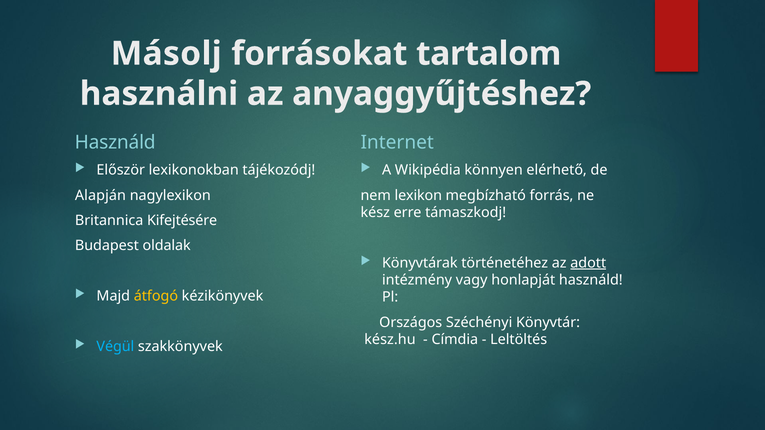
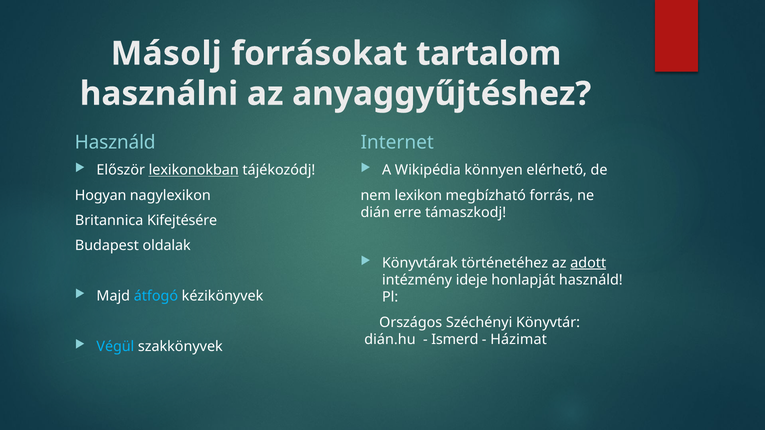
lexikonokban underline: none -> present (194, 170)
Alapján: Alapján -> Hogyan (101, 195)
kész: kész -> dián (375, 213)
vagy: vagy -> ideje (472, 280)
átfogó colour: yellow -> light blue (156, 296)
kész.hu: kész.hu -> dián.hu (390, 340)
Címdia: Címdia -> Ismerd (455, 340)
Leltöltés: Leltöltés -> Házimat (519, 340)
